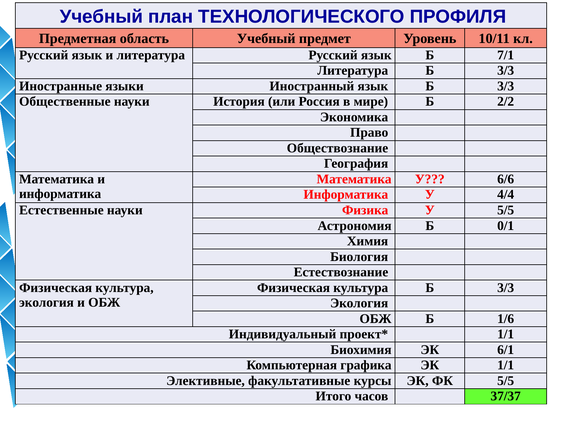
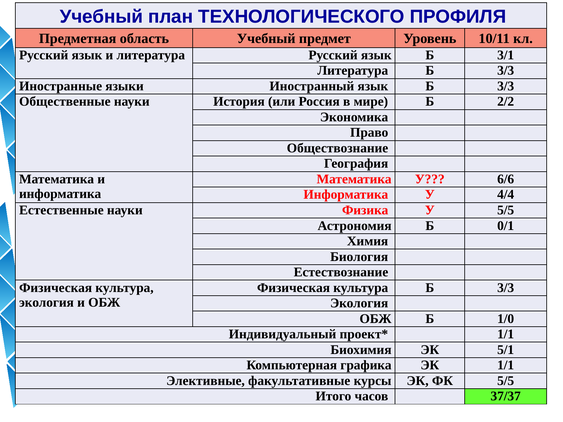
7/1: 7/1 -> 3/1 (506, 55)
1/6: 1/6 -> 1/0 (506, 319)
6/1: 6/1 -> 5/1 (506, 350)
